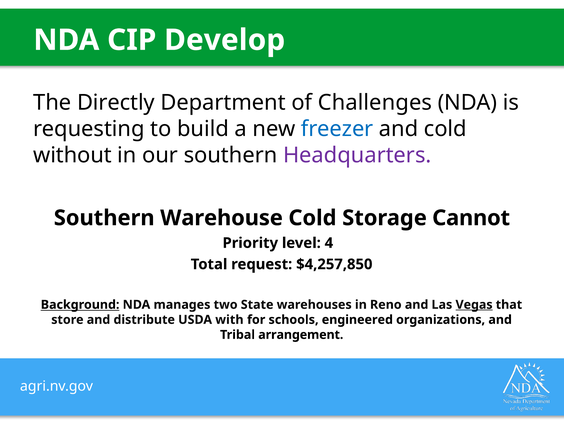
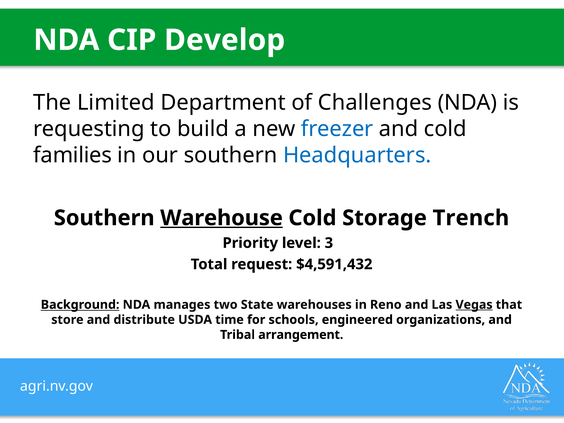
Directly: Directly -> Limited (116, 103)
without: without -> families (73, 155)
Headquarters colour: purple -> blue (357, 155)
Warehouse underline: none -> present (222, 218)
Cannot: Cannot -> Trench (471, 218)
4: 4 -> 3 (329, 243)
$4,257,850: $4,257,850 -> $4,591,432 (334, 264)
with: with -> time (230, 320)
